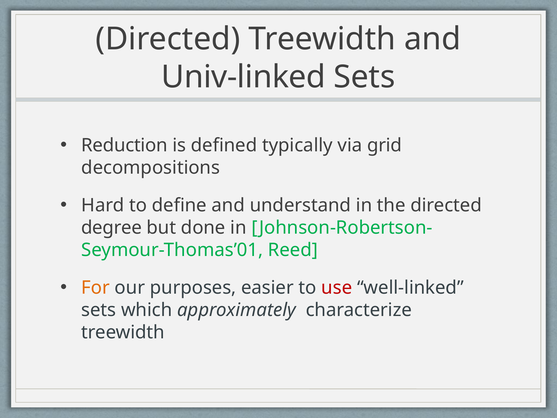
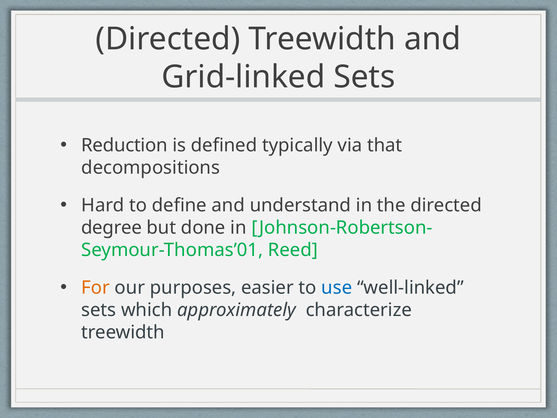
Univ-linked: Univ-linked -> Grid-linked (243, 77)
grid: grid -> that (385, 145)
use colour: red -> blue (337, 288)
